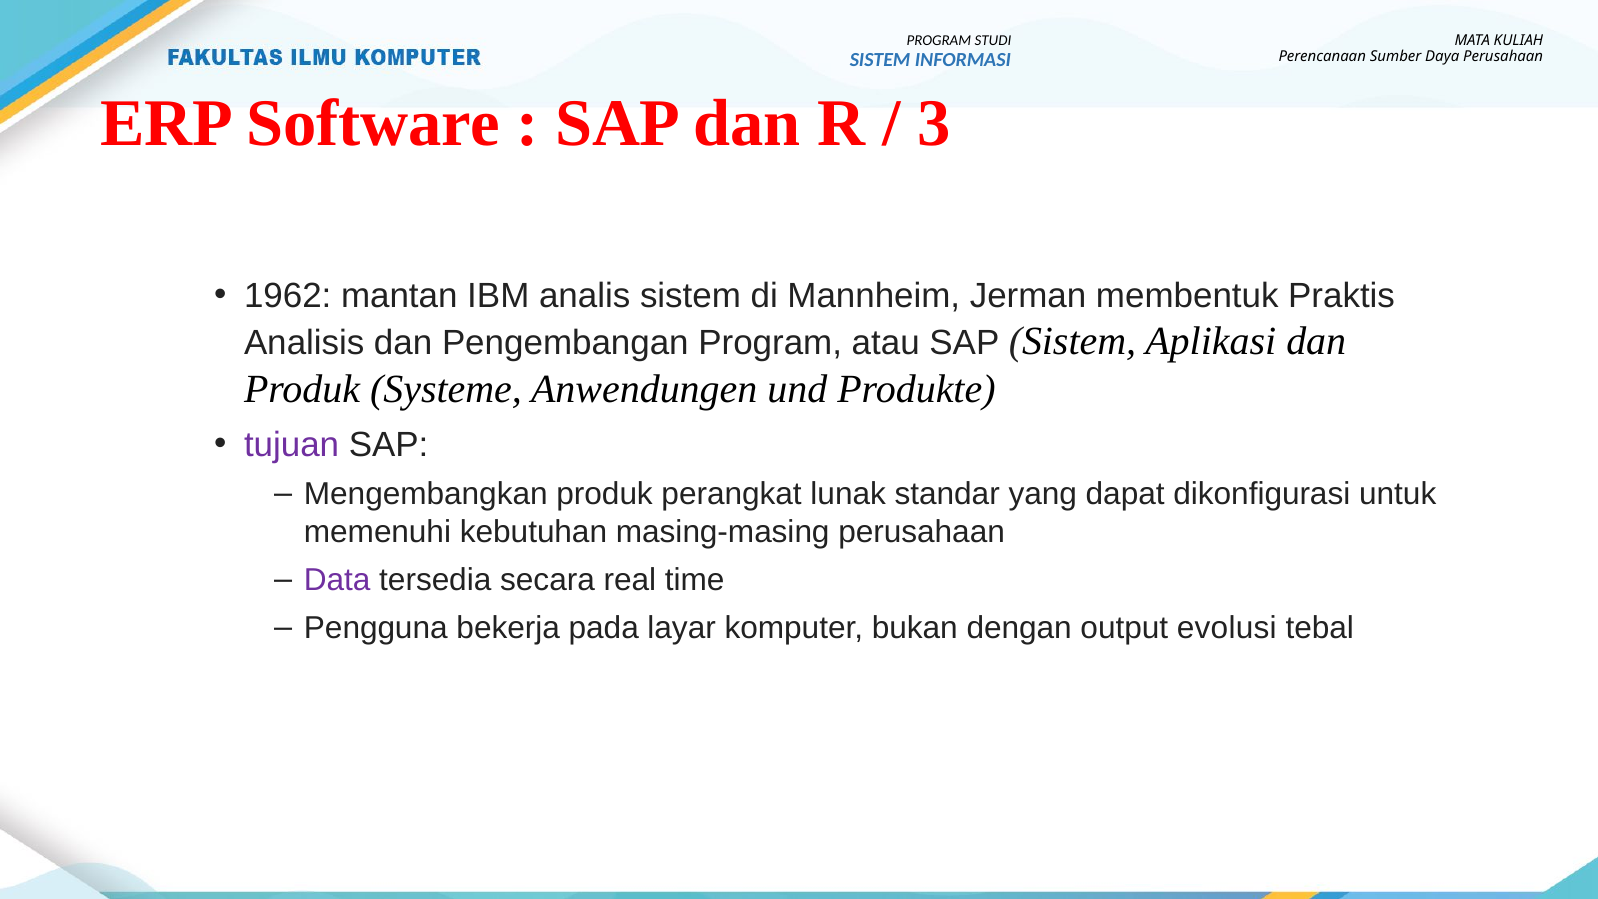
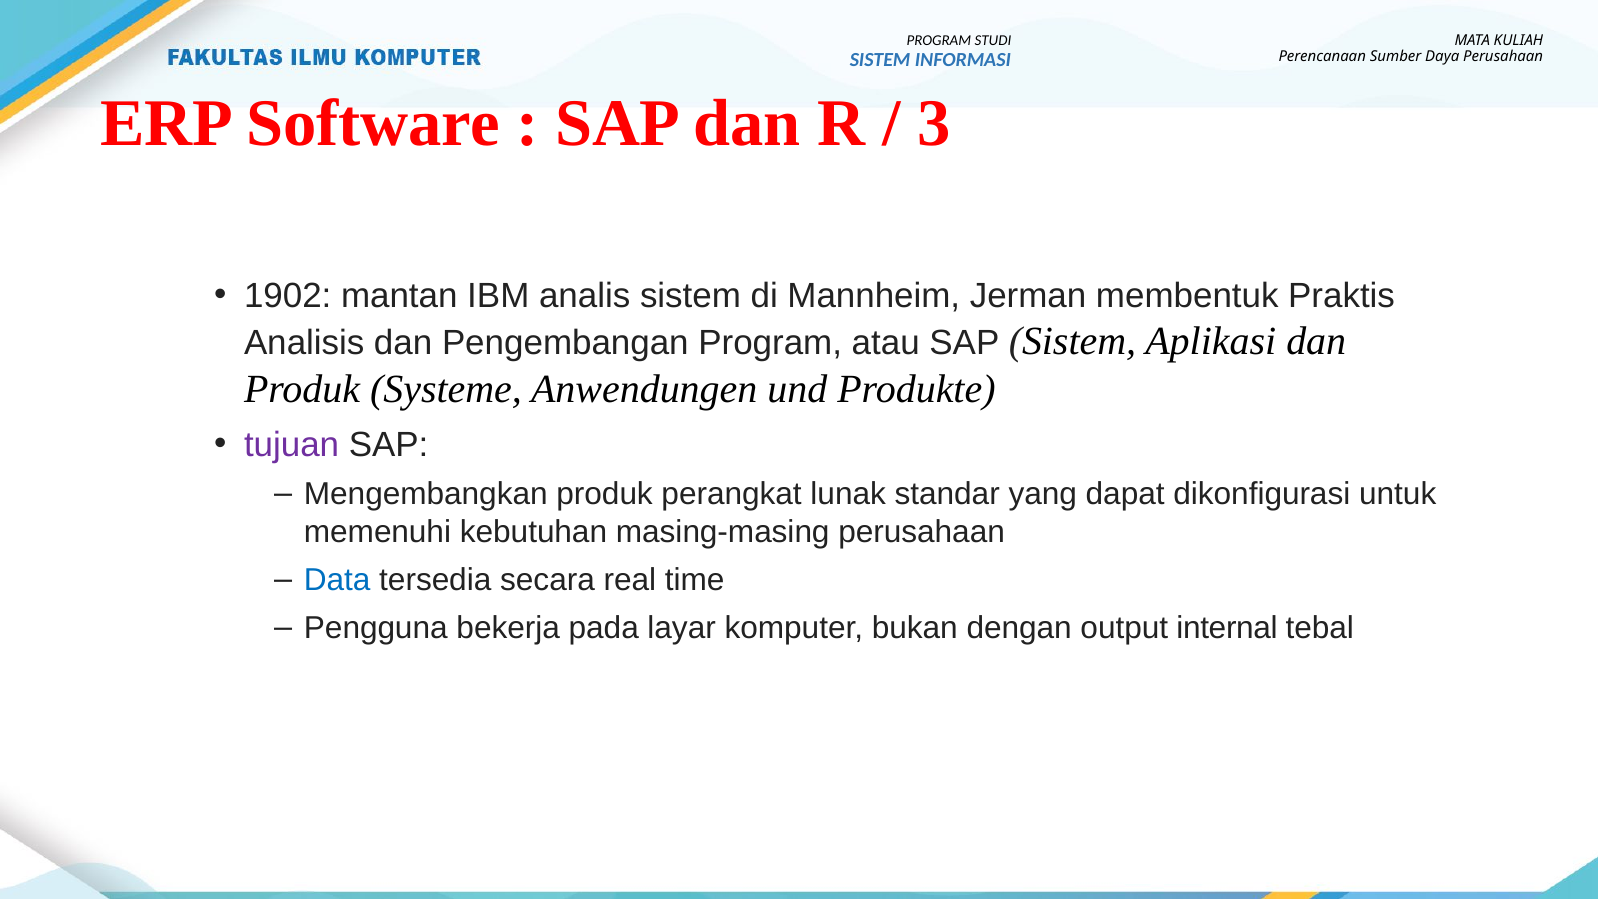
1962: 1962 -> 1902 (288, 296)
Data colour: purple -> blue (337, 580)
evolusi: evolusi -> internal (1227, 628)
